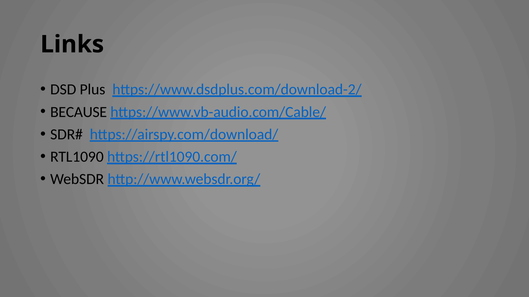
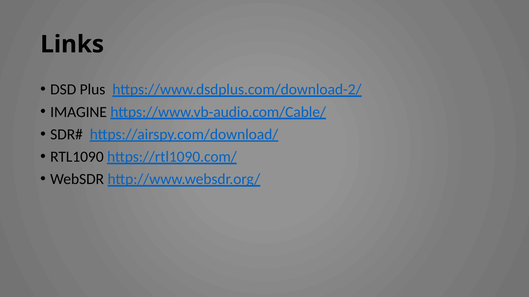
BECAUSE: BECAUSE -> IMAGINE (79, 112)
